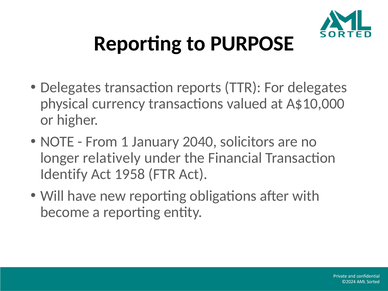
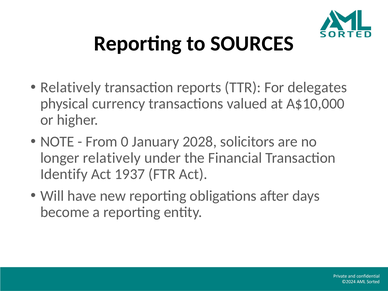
PURPOSE: PURPOSE -> SOURCES (252, 43)
Delegates: Delegates -> Relatively (71, 87)
1: 1 -> 0 (125, 142)
2040: 2040 -> 2028 (200, 142)
1958: 1958 -> 1937 (130, 174)
with: with -> days (306, 196)
